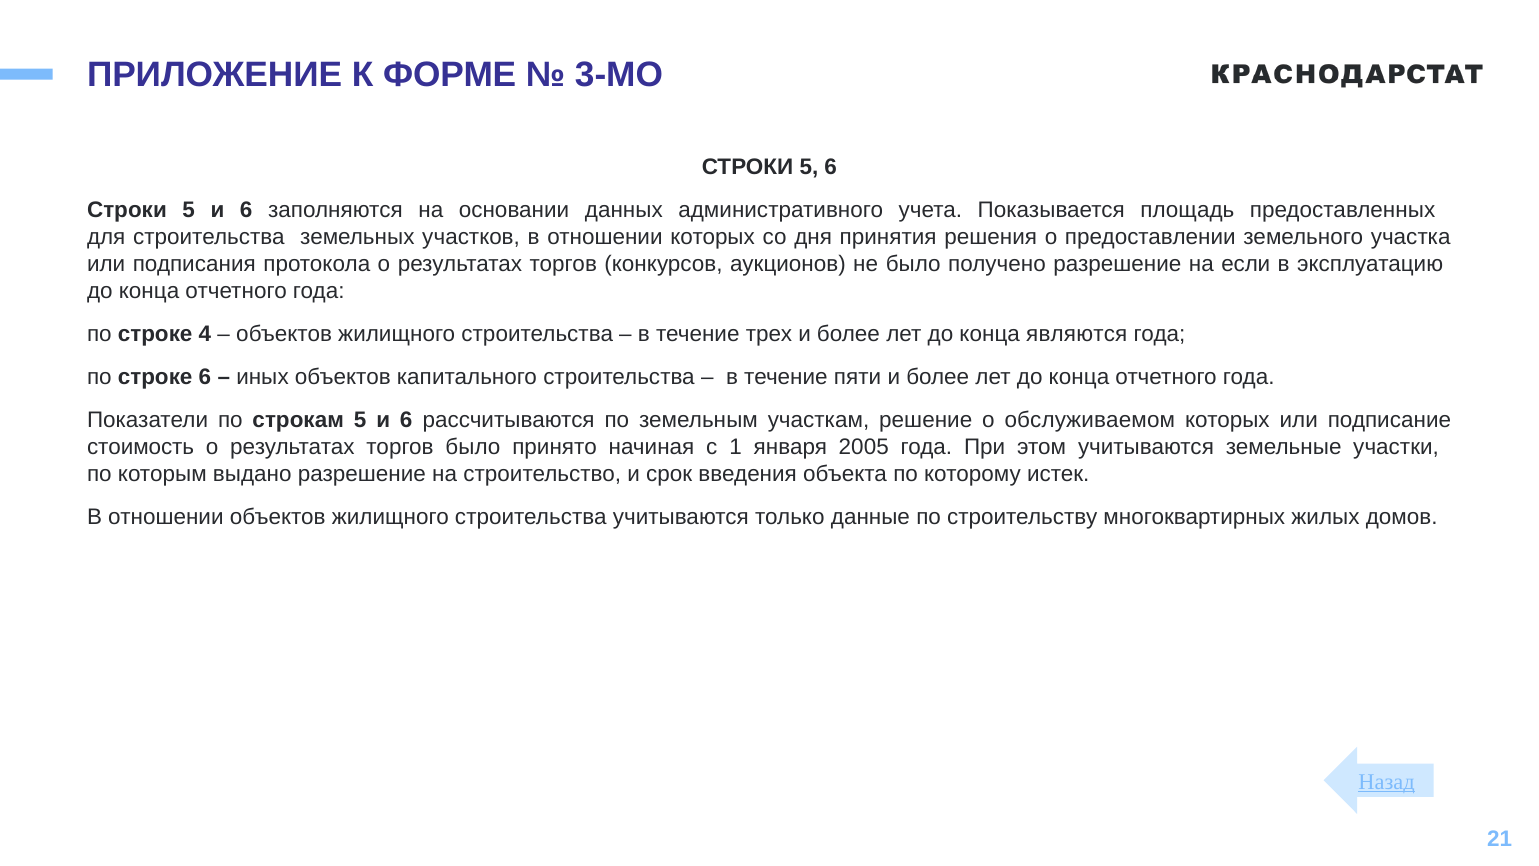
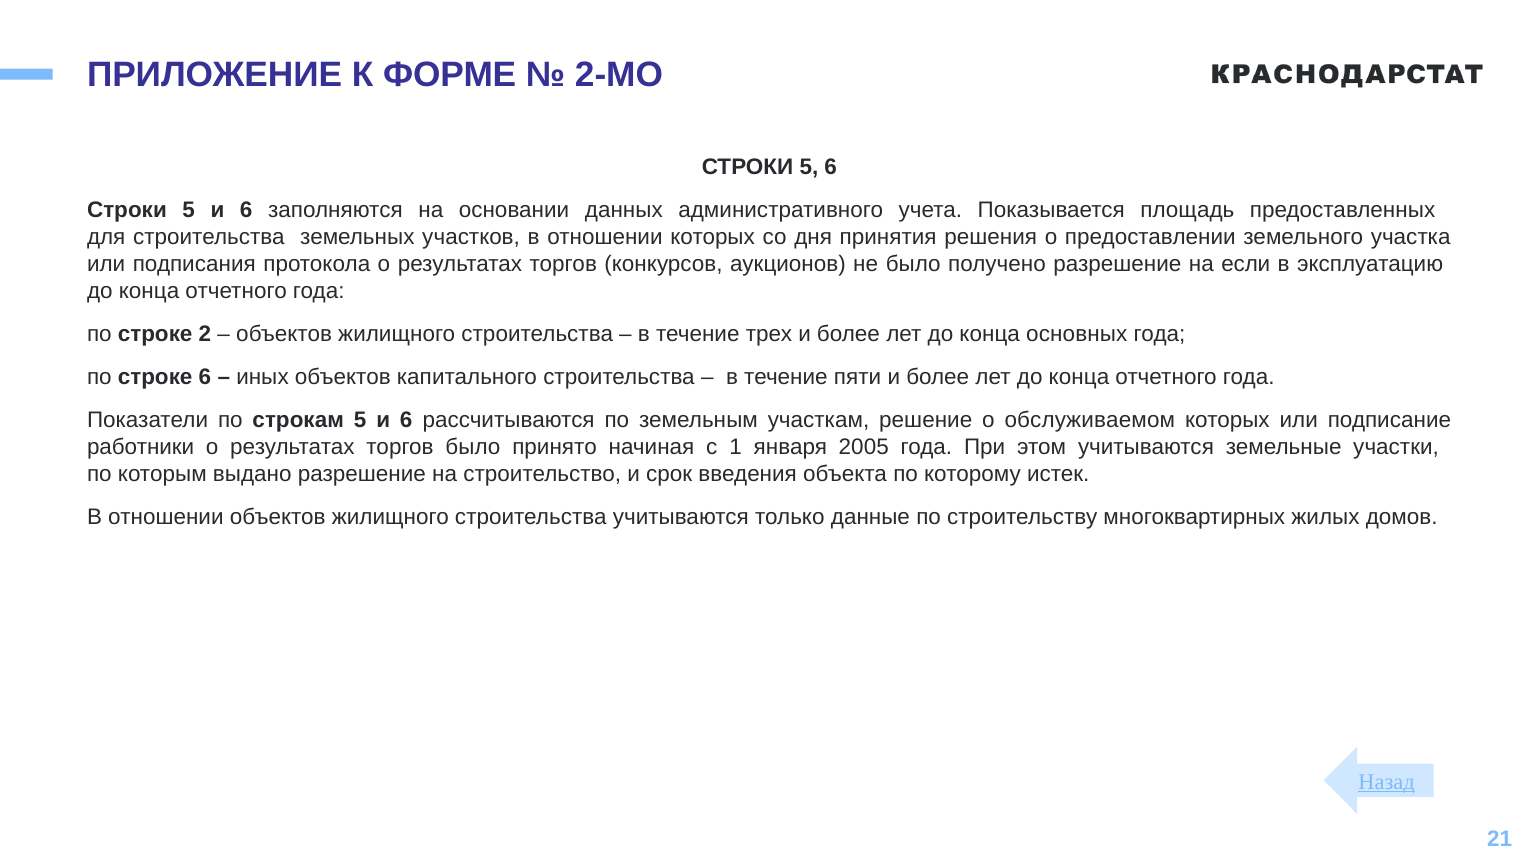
3-МО: 3-МО -> 2-МО (619, 75)
4: 4 -> 2 (205, 334)
являются: являются -> основных (1077, 334)
стоимость: стоимость -> работники (141, 447)
